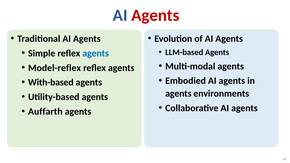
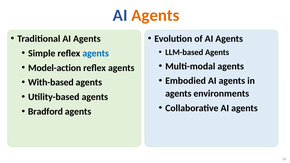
Agents colour: red -> orange (155, 15)
Model-reflex: Model-reflex -> Model-action (55, 68)
Auffarth: Auffarth -> Bradford (45, 112)
